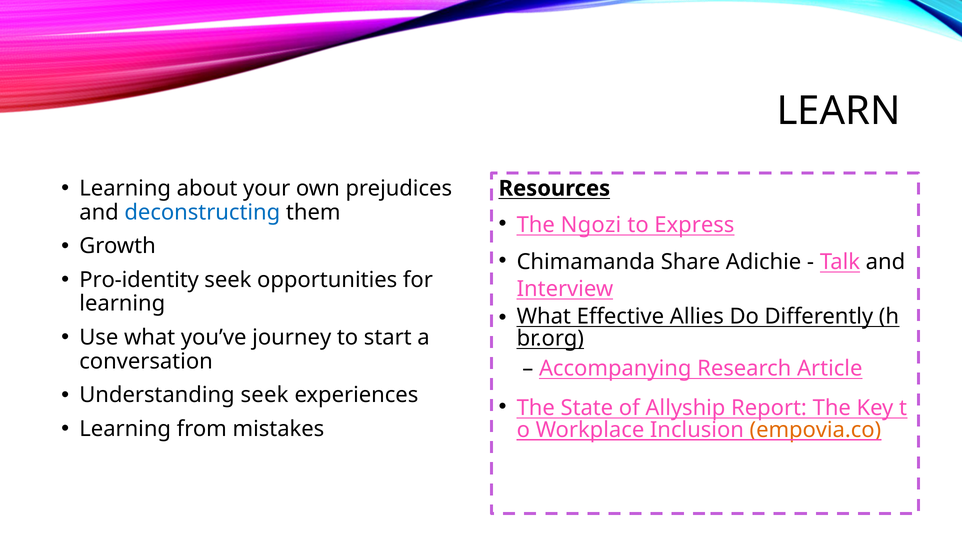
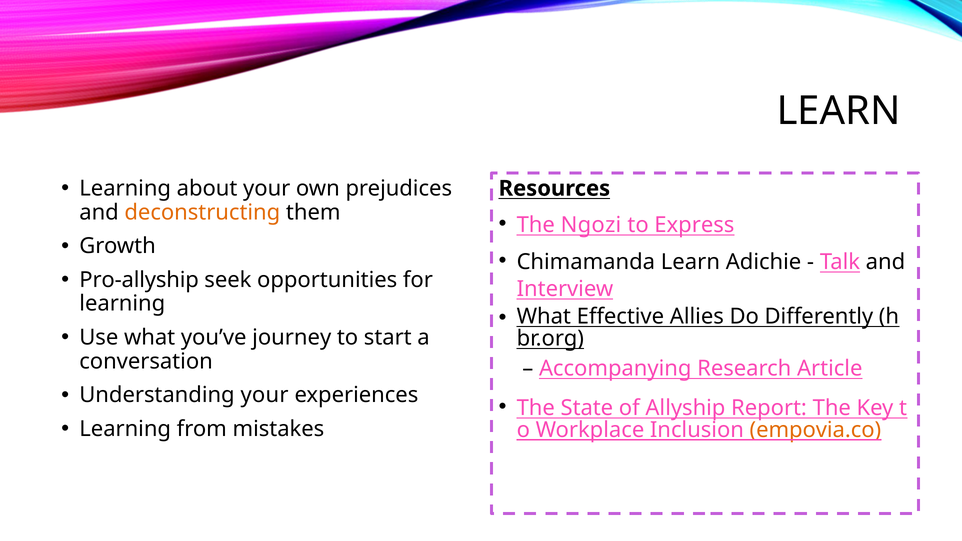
deconstructing colour: blue -> orange (202, 212)
Chimamanda Share: Share -> Learn (690, 262)
Pro-identity: Pro-identity -> Pro-allyship (139, 280)
Understanding seek: seek -> your (265, 395)
